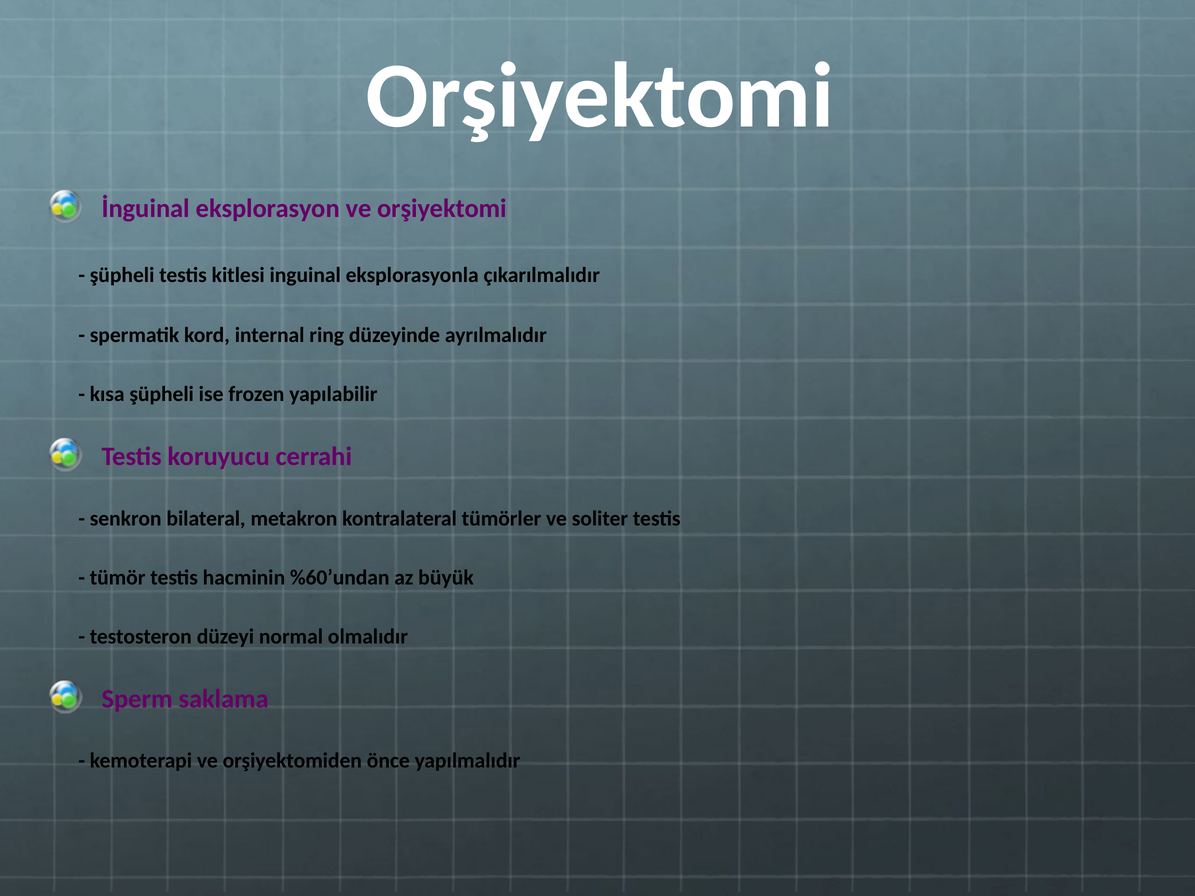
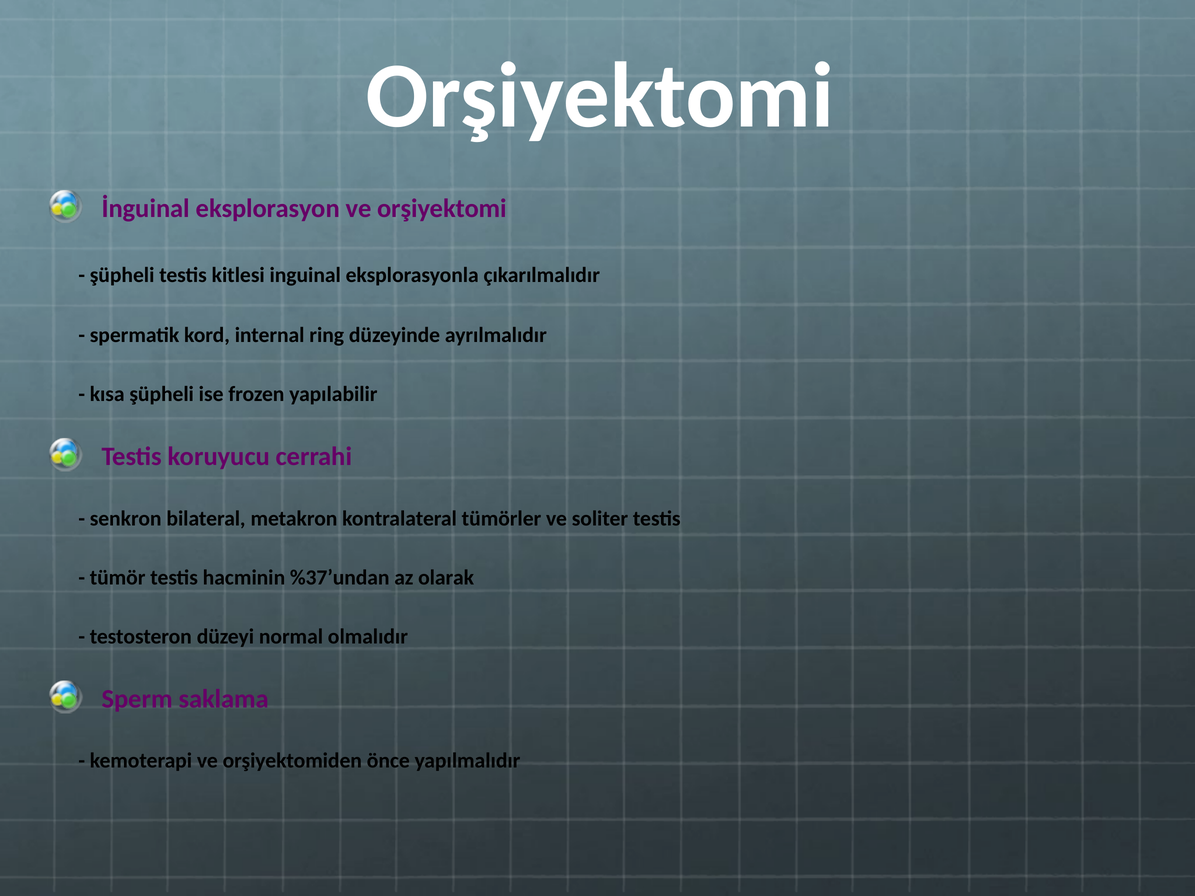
%60’undan: %60’undan -> %37’undan (340, 578)
büyük: büyük -> olarak (446, 578)
